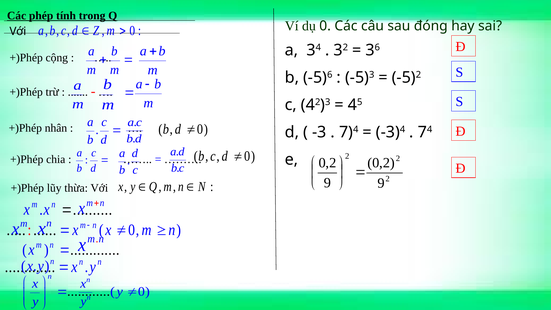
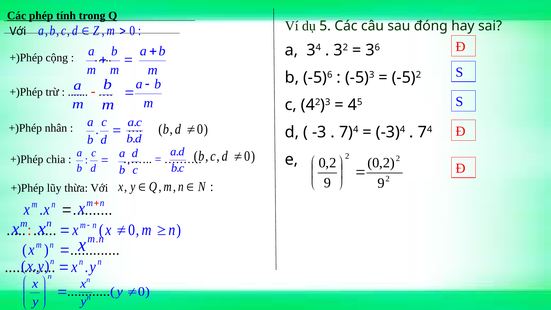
dụ 0: 0 -> 5 (325, 26)
